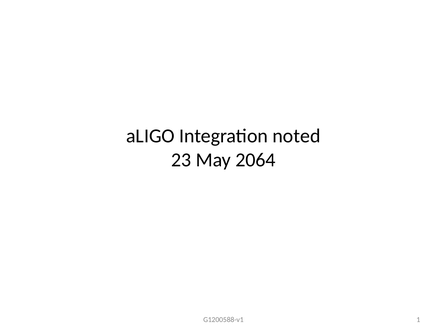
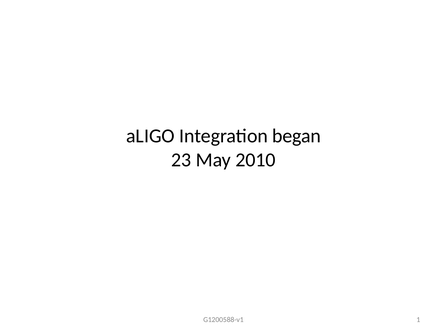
noted: noted -> began (297, 136)
2064: 2064 -> 2010 (256, 160)
